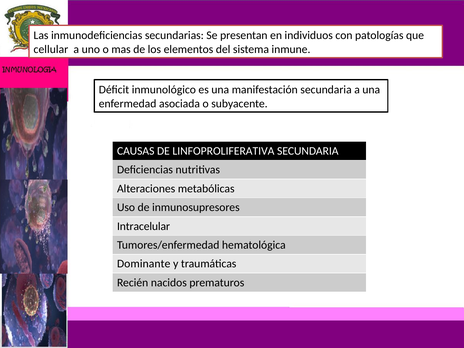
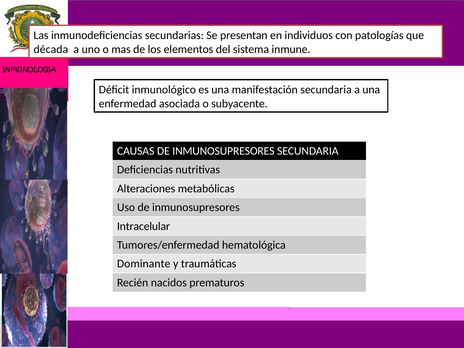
cellular: cellular -> década (51, 49)
CAUSAS DE LINFOPROLIFERATIVA: LINFOPROLIFERATIVA -> INMUNOSUPRESORES (223, 151)
